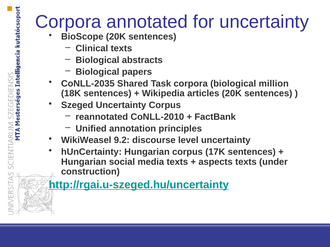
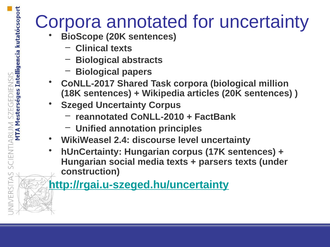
CoNLL-2035: CoNLL-2035 -> CoNLL-2017 (88, 84)
9.2: 9.2 -> 2.4 (122, 140)
aspects: aspects -> parsers (216, 162)
